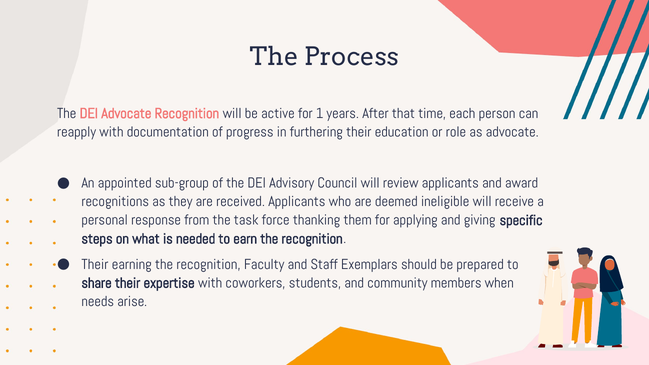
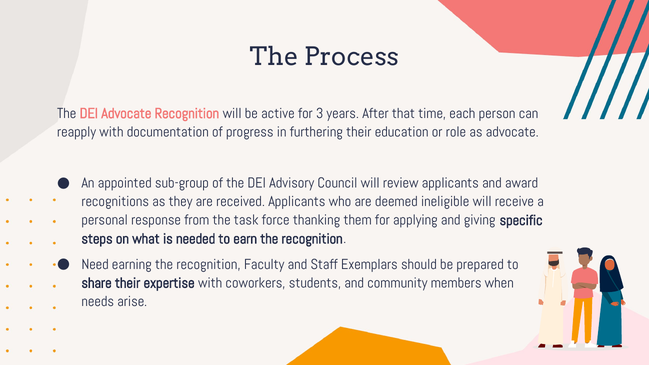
1: 1 -> 3 (320, 113)
Their: Their -> Need (95, 264)
